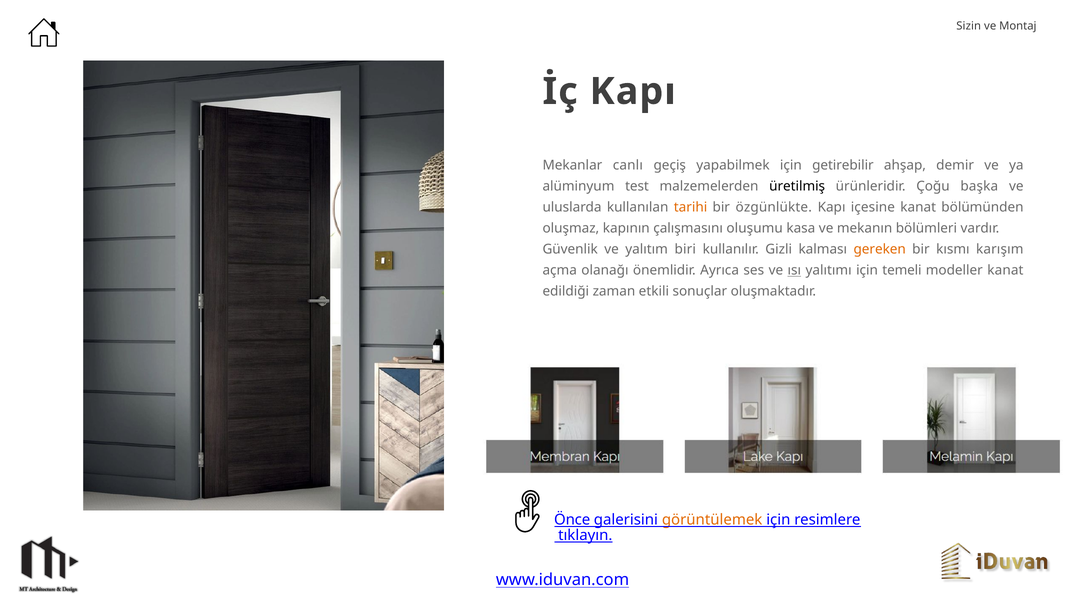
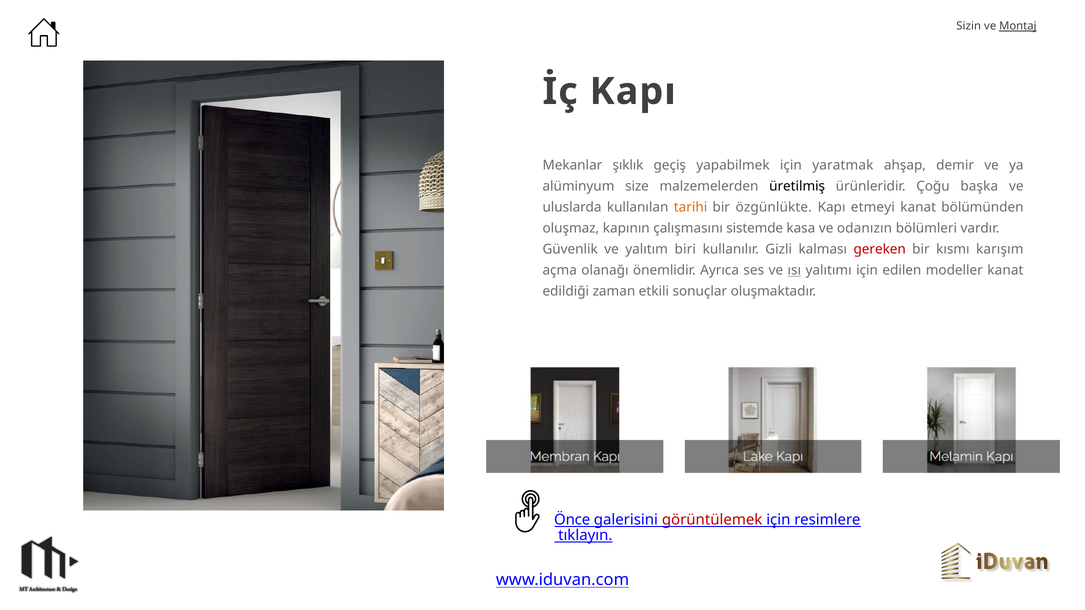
Montaj underline: none -> present (1018, 26)
canlı: canlı -> şıklık (628, 165)
getirebilir: getirebilir -> yaratmak (843, 165)
test: test -> size (637, 186)
içesine: içesine -> etmeyi (873, 208)
oluşumu: oluşumu -> sistemde (755, 229)
mekanın: mekanın -> odanızın (865, 229)
gereken colour: orange -> red (880, 250)
temeli: temeli -> edilen (902, 271)
görüntülemek colour: orange -> red (712, 520)
